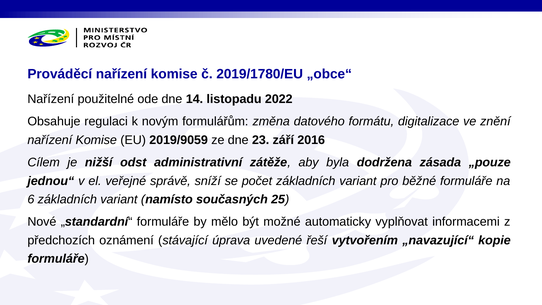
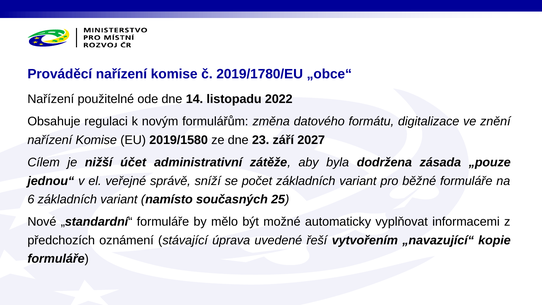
2019/9059: 2019/9059 -> 2019/1580 (179, 140)
2016: 2016 -> 2027 (311, 140)
odst: odst -> účet (133, 162)
